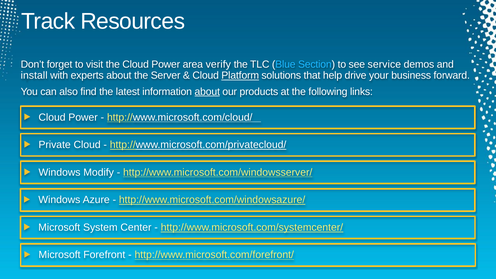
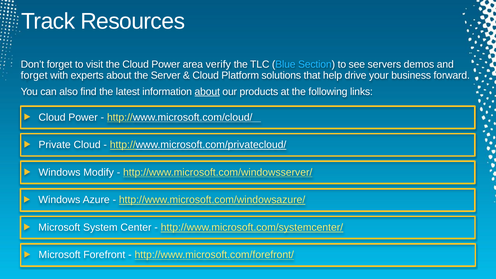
service: service -> servers (384, 64)
install: install -> forget (34, 76)
Platform underline: present -> none (240, 76)
